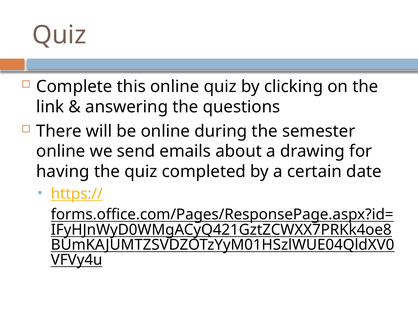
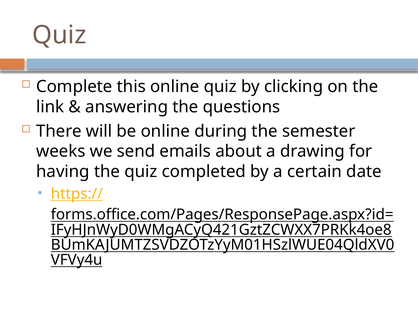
online: online -> weeks (61, 151)
